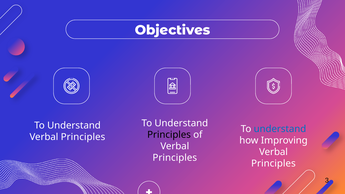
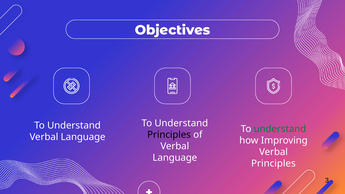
understand colour: blue -> green (280, 129)
Principles: Principles -> Language (83, 137)
Principles: Principles -> Language (175, 158)
